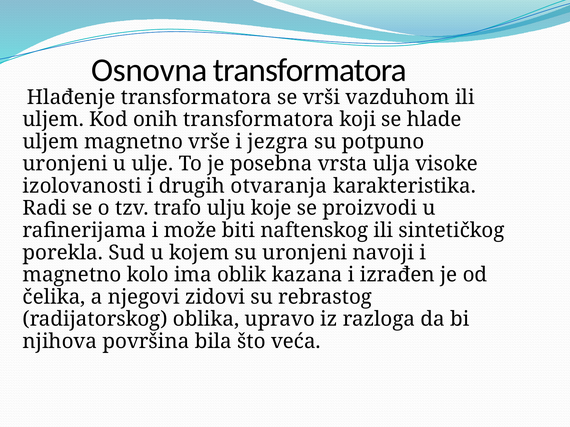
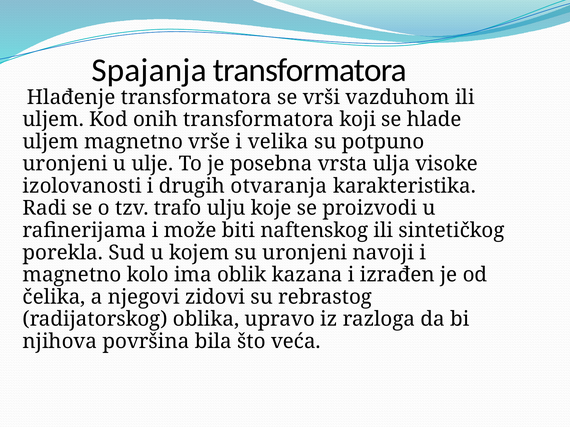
Osnovna: Osnovna -> Spajanja (149, 70)
jezgra: jezgra -> velika (278, 142)
